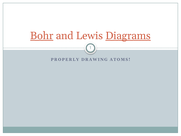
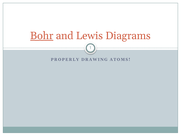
Diagrams underline: present -> none (128, 36)
